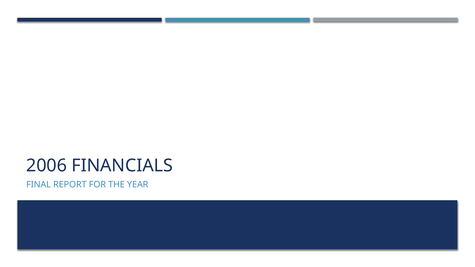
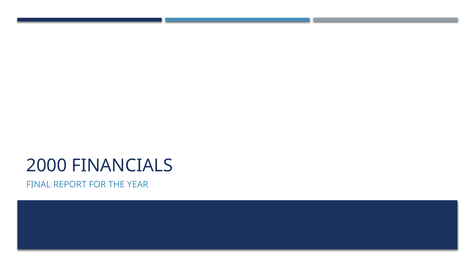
2006: 2006 -> 2000 (47, 166)
